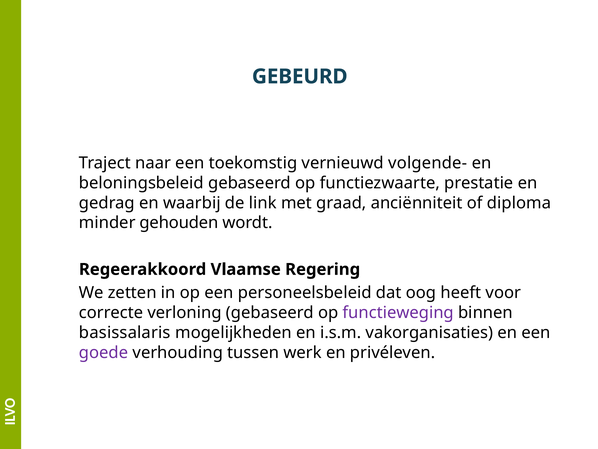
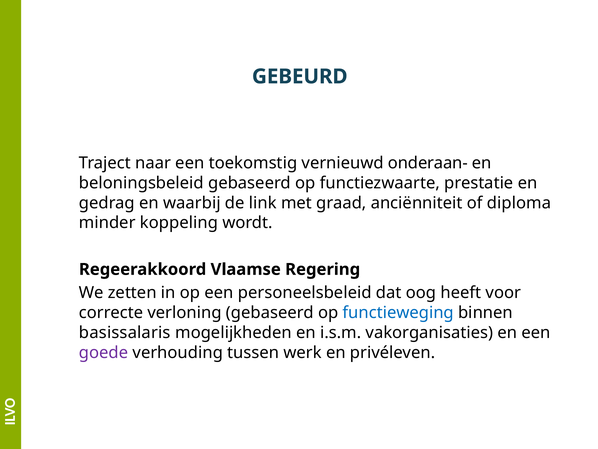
volgende-: volgende- -> onderaan- (428, 163)
gehouden: gehouden -> koppeling (179, 223)
functieweging colour: purple -> blue (398, 312)
